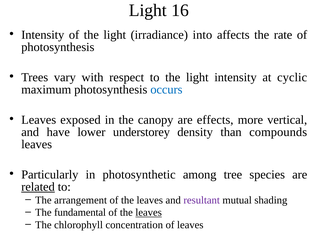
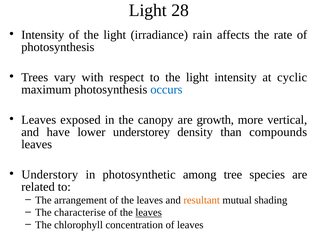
16: 16 -> 28 (180, 10)
into: into -> rain (202, 35)
effects: effects -> growth (215, 120)
Particularly: Particularly -> Understory (50, 175)
related underline: present -> none (38, 188)
resultant colour: purple -> orange (202, 201)
fundamental: fundamental -> characterise (80, 213)
